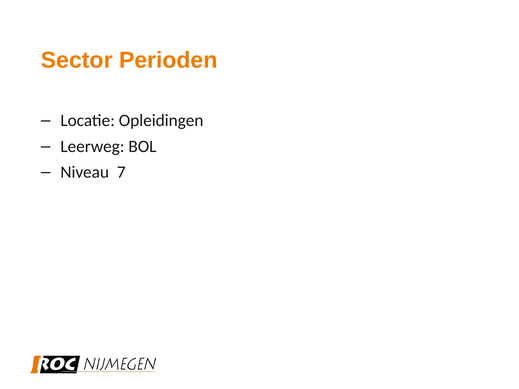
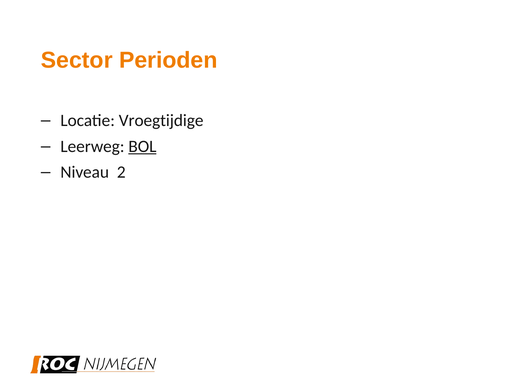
Opleidingen: Opleidingen -> Vroegtijdige (161, 121)
BOL underline: none -> present (142, 146)
7: 7 -> 2 (121, 172)
